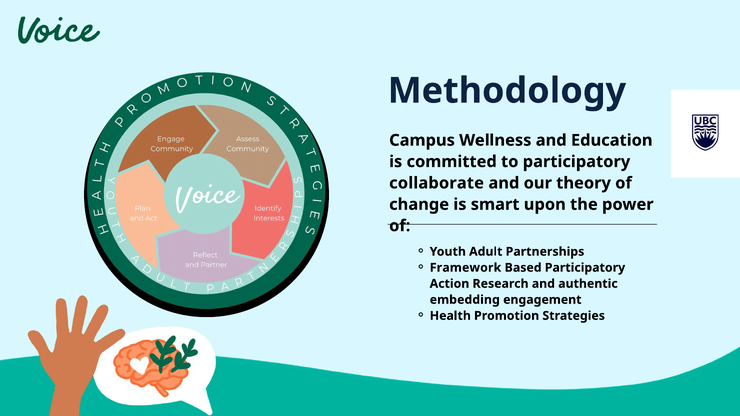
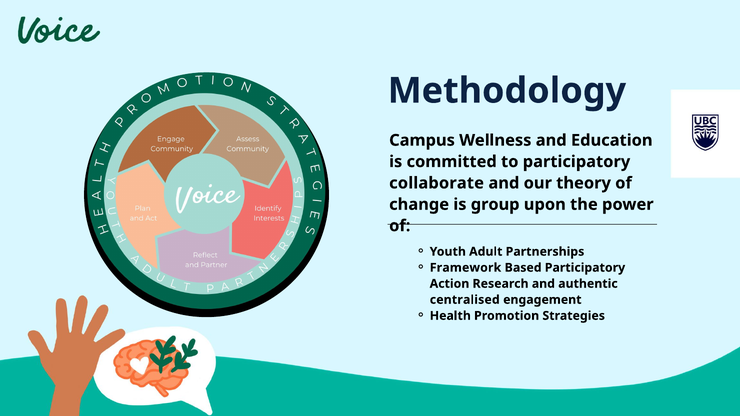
smart: smart -> group (495, 205)
embedding: embedding -> centralised (465, 300)
